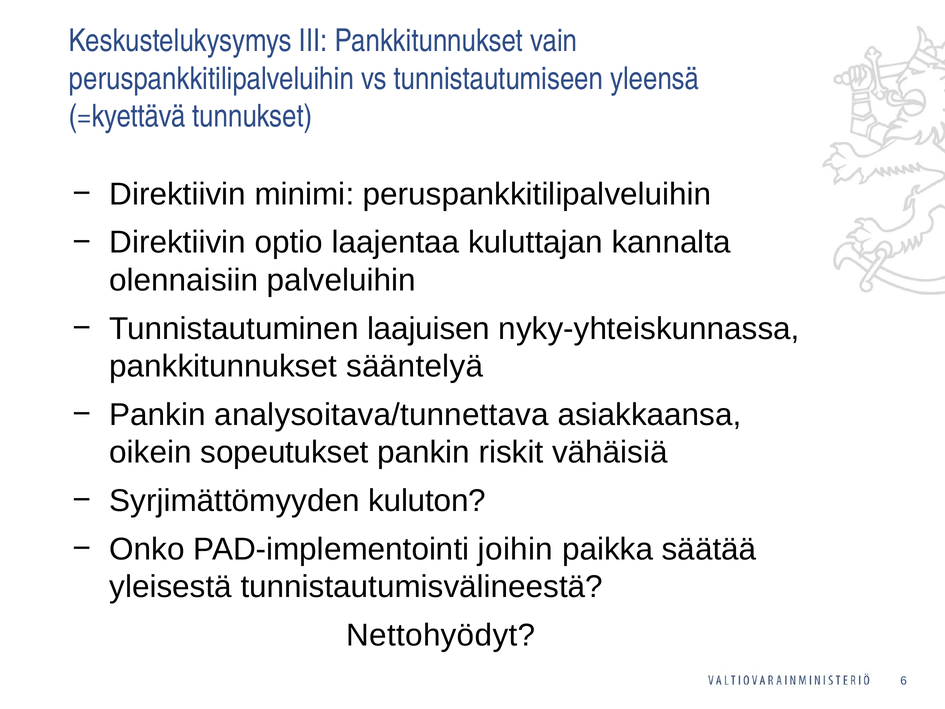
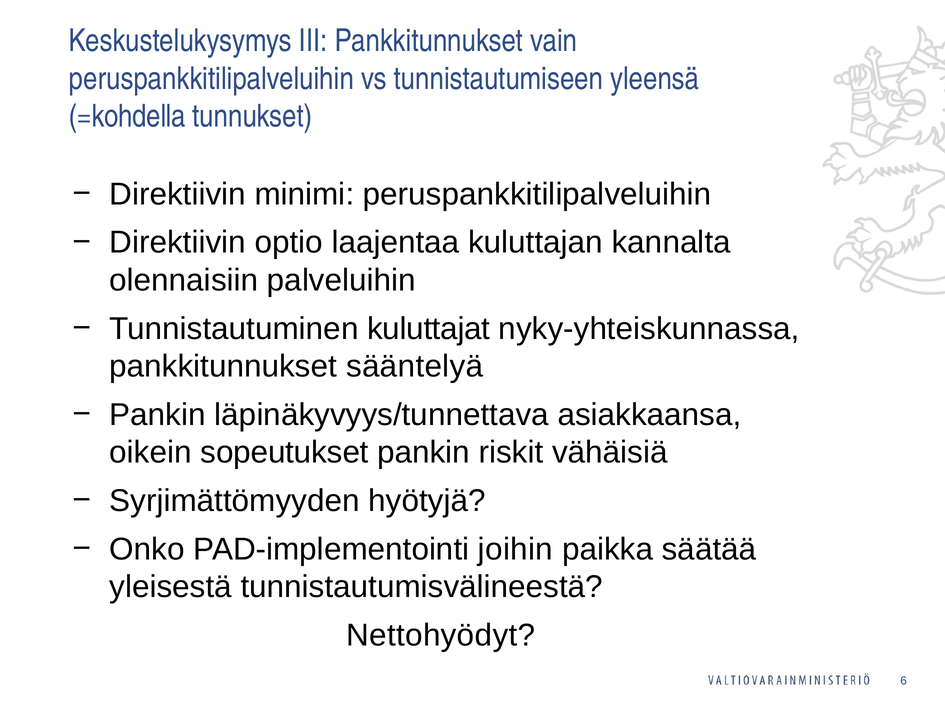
=kyettävä: =kyettävä -> =kohdella (127, 116)
laajuisen: laajuisen -> kuluttajat (429, 329)
analysoitava/tunnettava: analysoitava/tunnettava -> läpinäkyvyys/tunnettava (382, 415)
kuluton: kuluton -> hyötyjä (427, 501)
